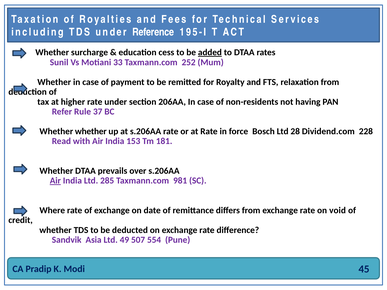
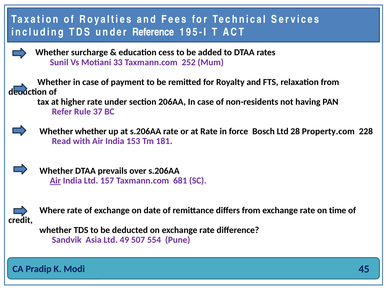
added underline: present -> none (210, 52)
Dividend.com: Dividend.com -> Property.com (328, 131)
285: 285 -> 157 (107, 181)
981: 981 -> 681 (180, 181)
void: void -> time (338, 210)
